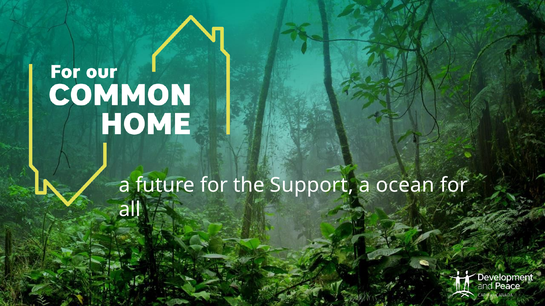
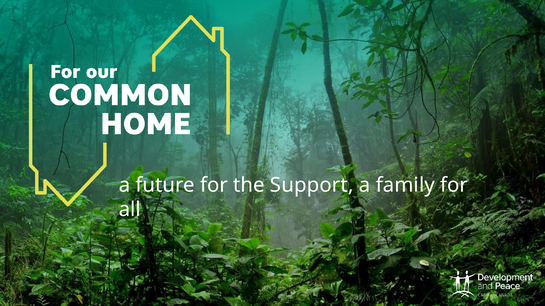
ocean: ocean -> family (405, 185)
